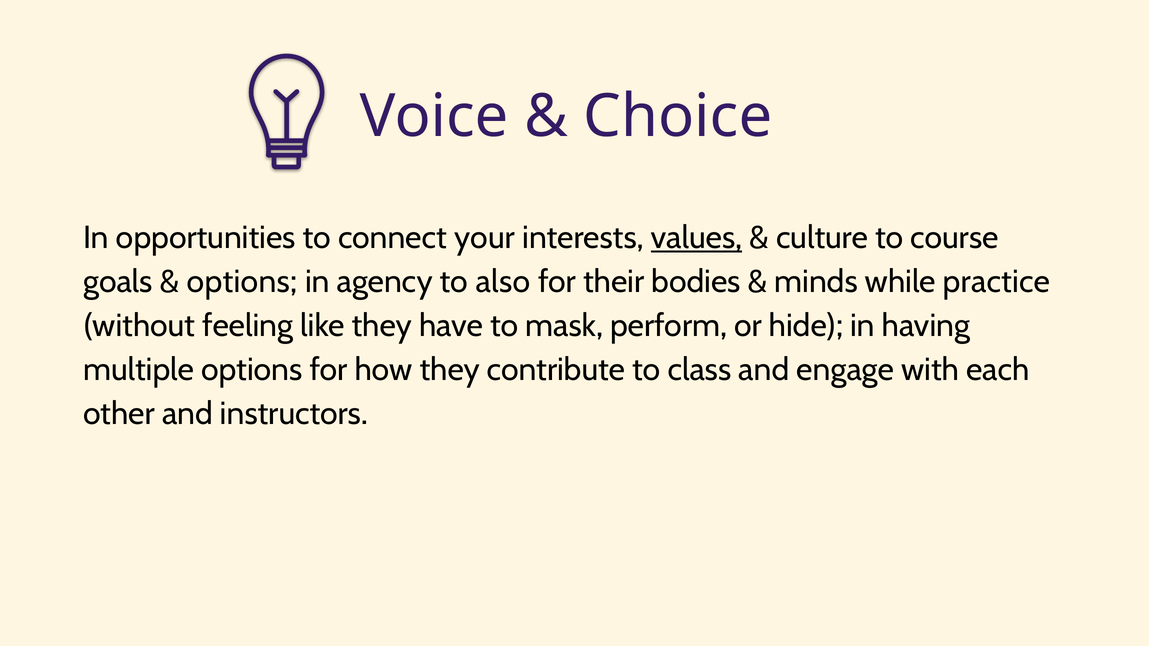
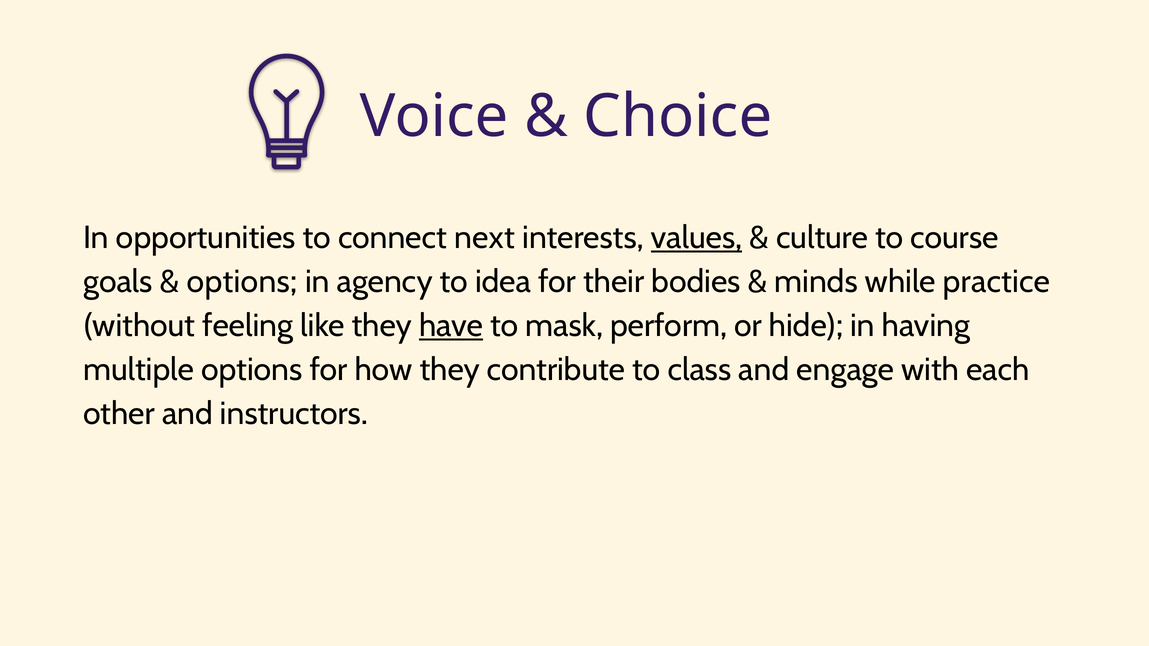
your: your -> next (485, 238)
also: also -> idea (503, 282)
have underline: none -> present (451, 326)
